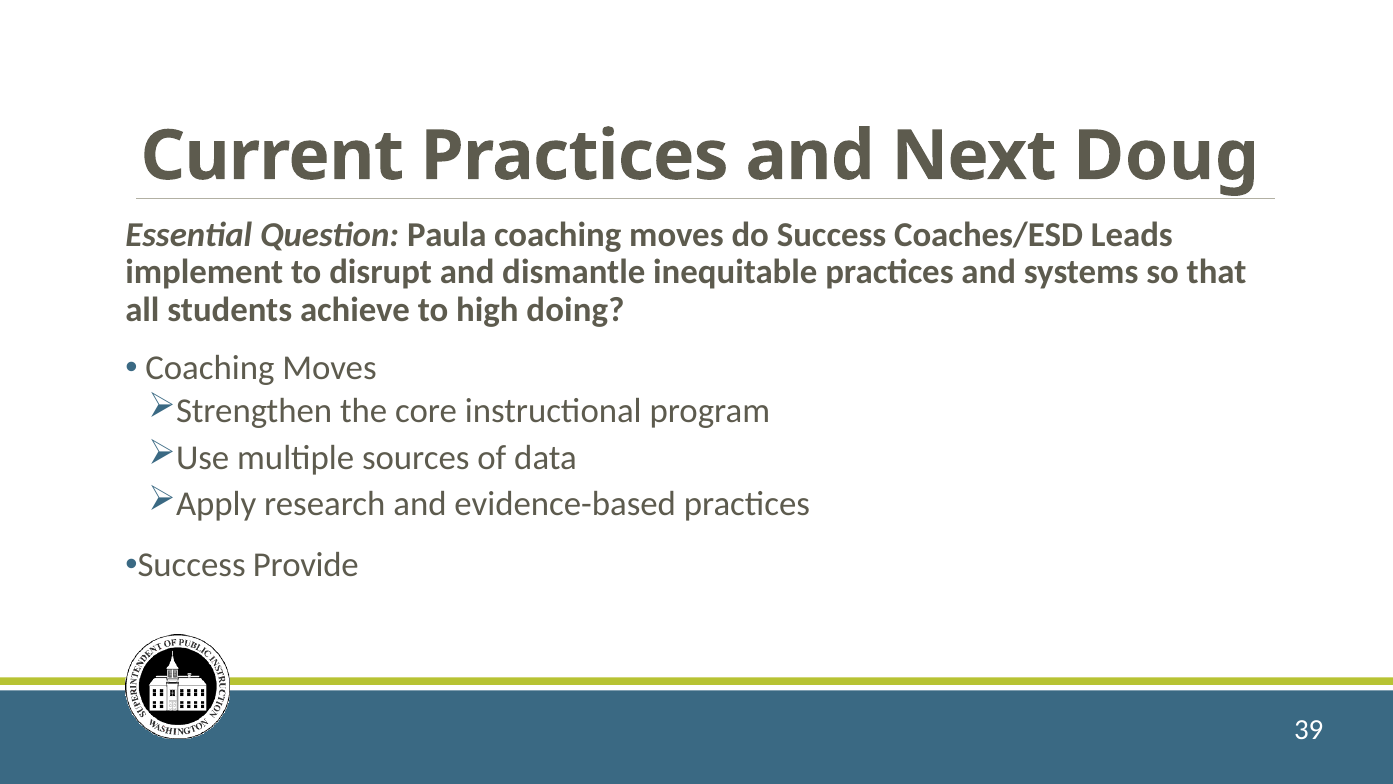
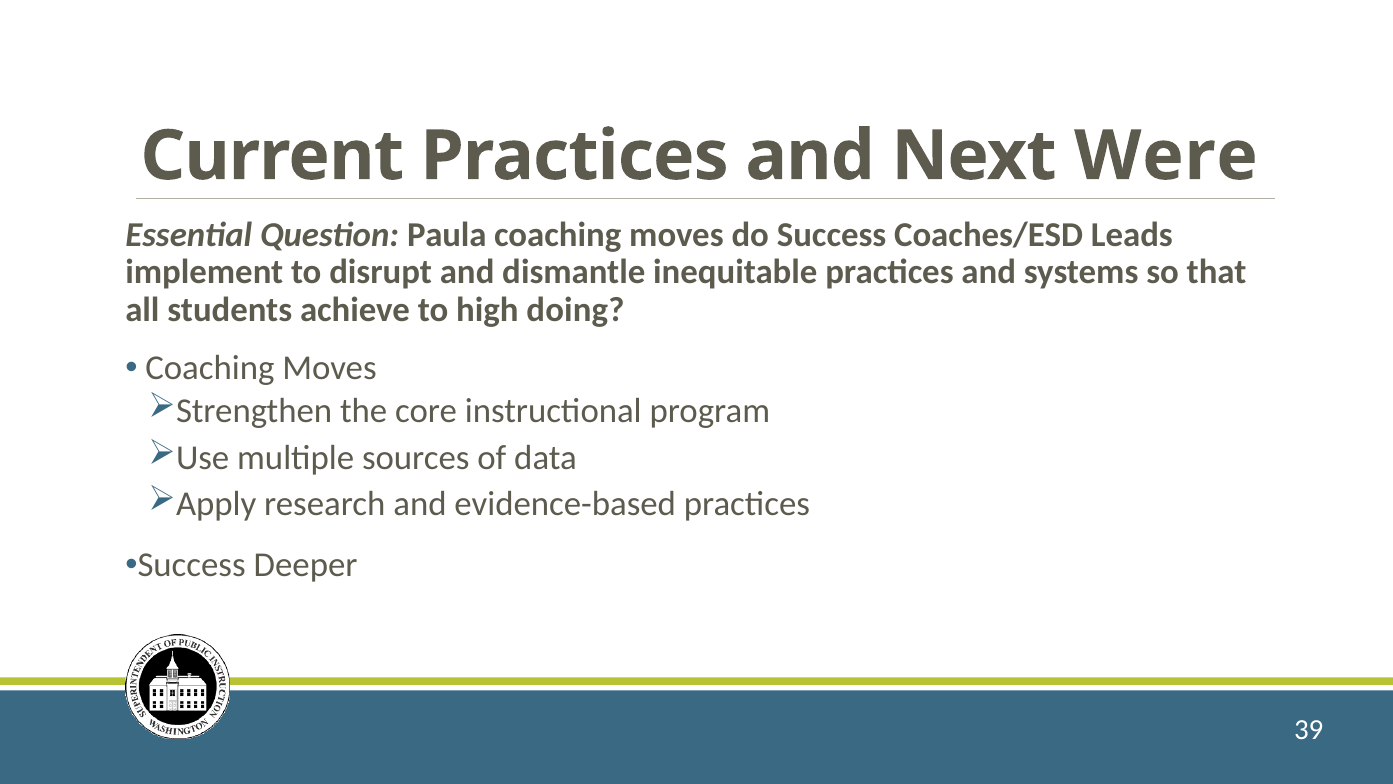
Doug: Doug -> Were (1166, 156)
Provide: Provide -> Deeper (306, 565)
